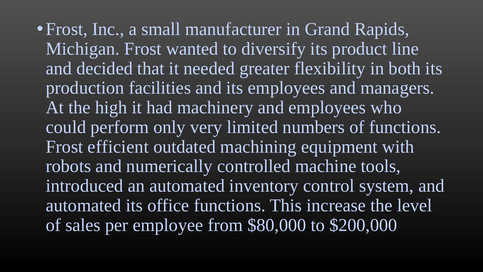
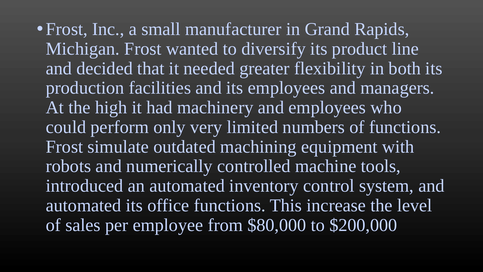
efficient: efficient -> simulate (118, 147)
